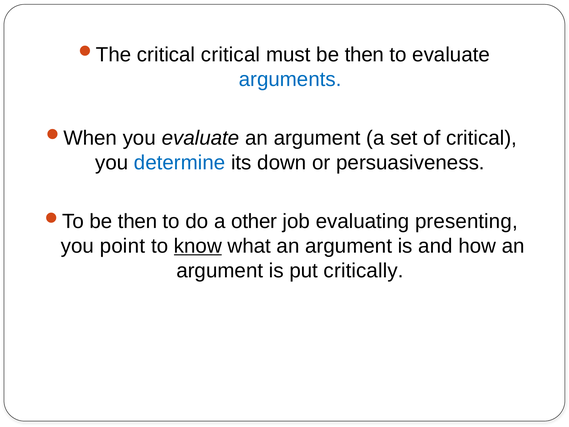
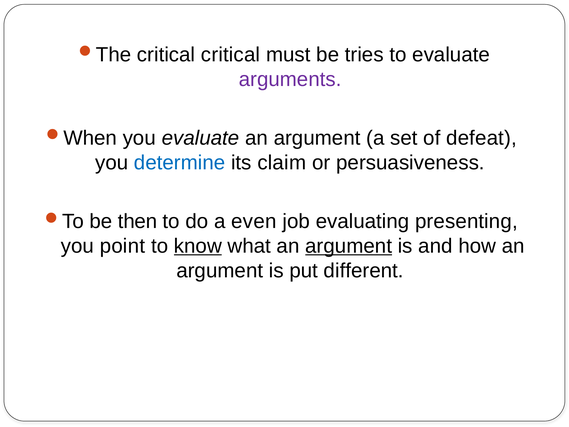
must be then: then -> tries (364, 55)
arguments colour: blue -> purple (290, 79)
of critical: critical -> defeat (482, 138)
down: down -> claim (282, 163)
other: other -> even (254, 221)
argument underline: none -> present (349, 246)
critically: critically -> different (364, 271)
